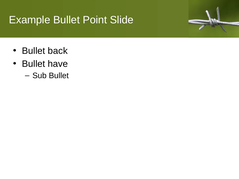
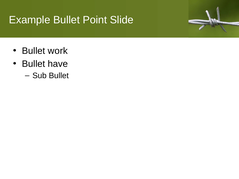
back: back -> work (58, 51)
